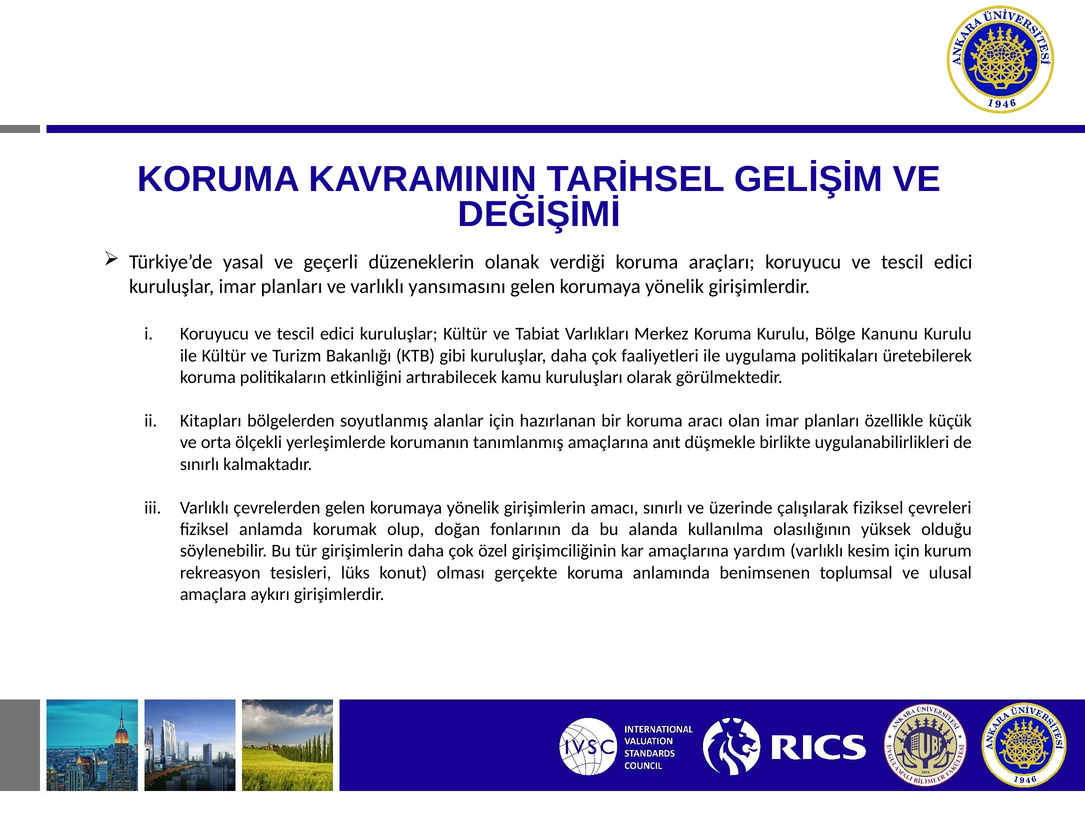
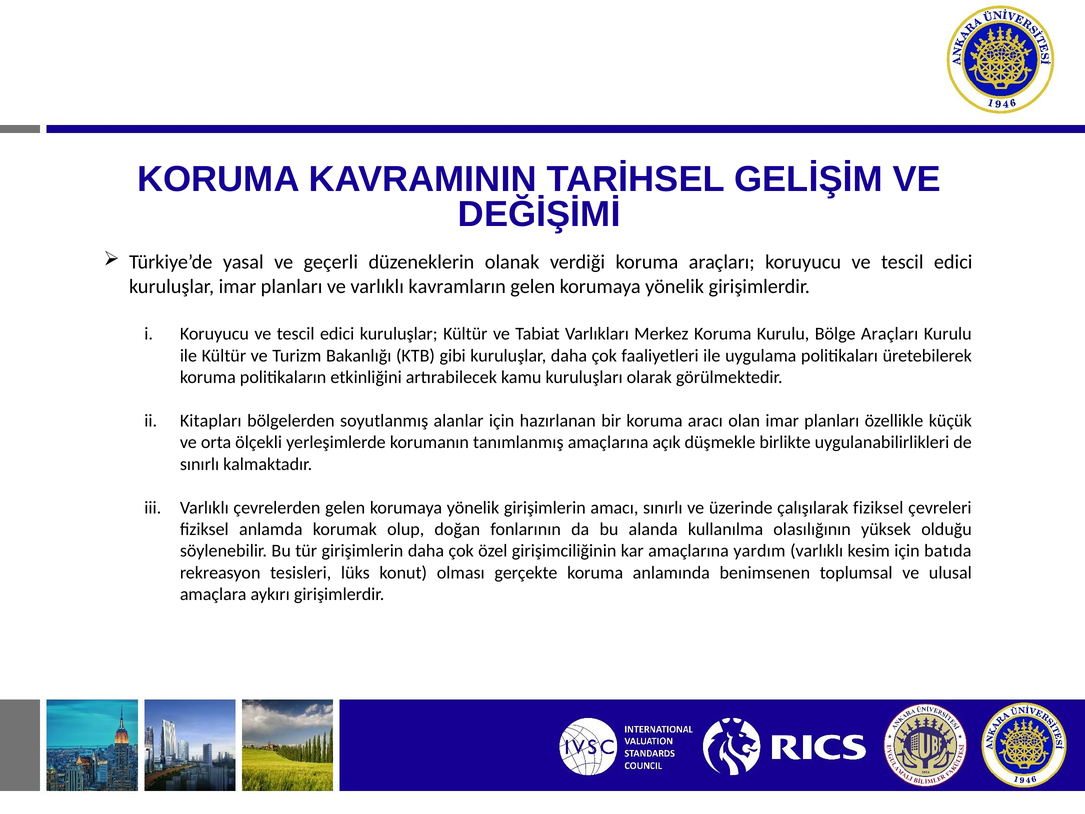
yansımasını: yansımasını -> kavramların (457, 287)
Bölge Kanunu: Kanunu -> Araçları (890, 334)
anıt: anıt -> açık (667, 442)
kurum: kurum -> batıda (948, 551)
